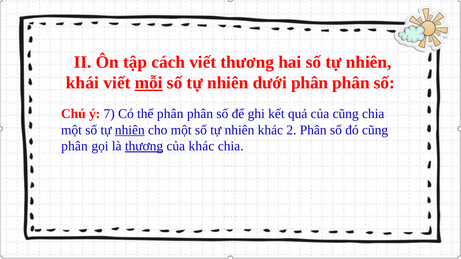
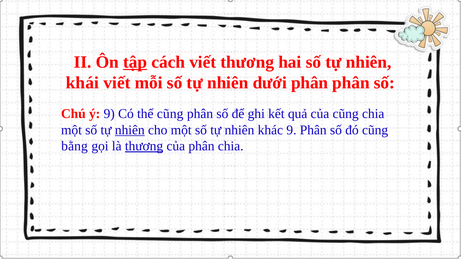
tập underline: none -> present (135, 62)
mỗi underline: present -> none (149, 83)
ý 7: 7 -> 9 (109, 114)
thể phân: phân -> cũng (170, 114)
khác 2: 2 -> 9 (291, 130)
phân: phân -> bằng (74, 146)
của khác: khác -> phân (201, 146)
